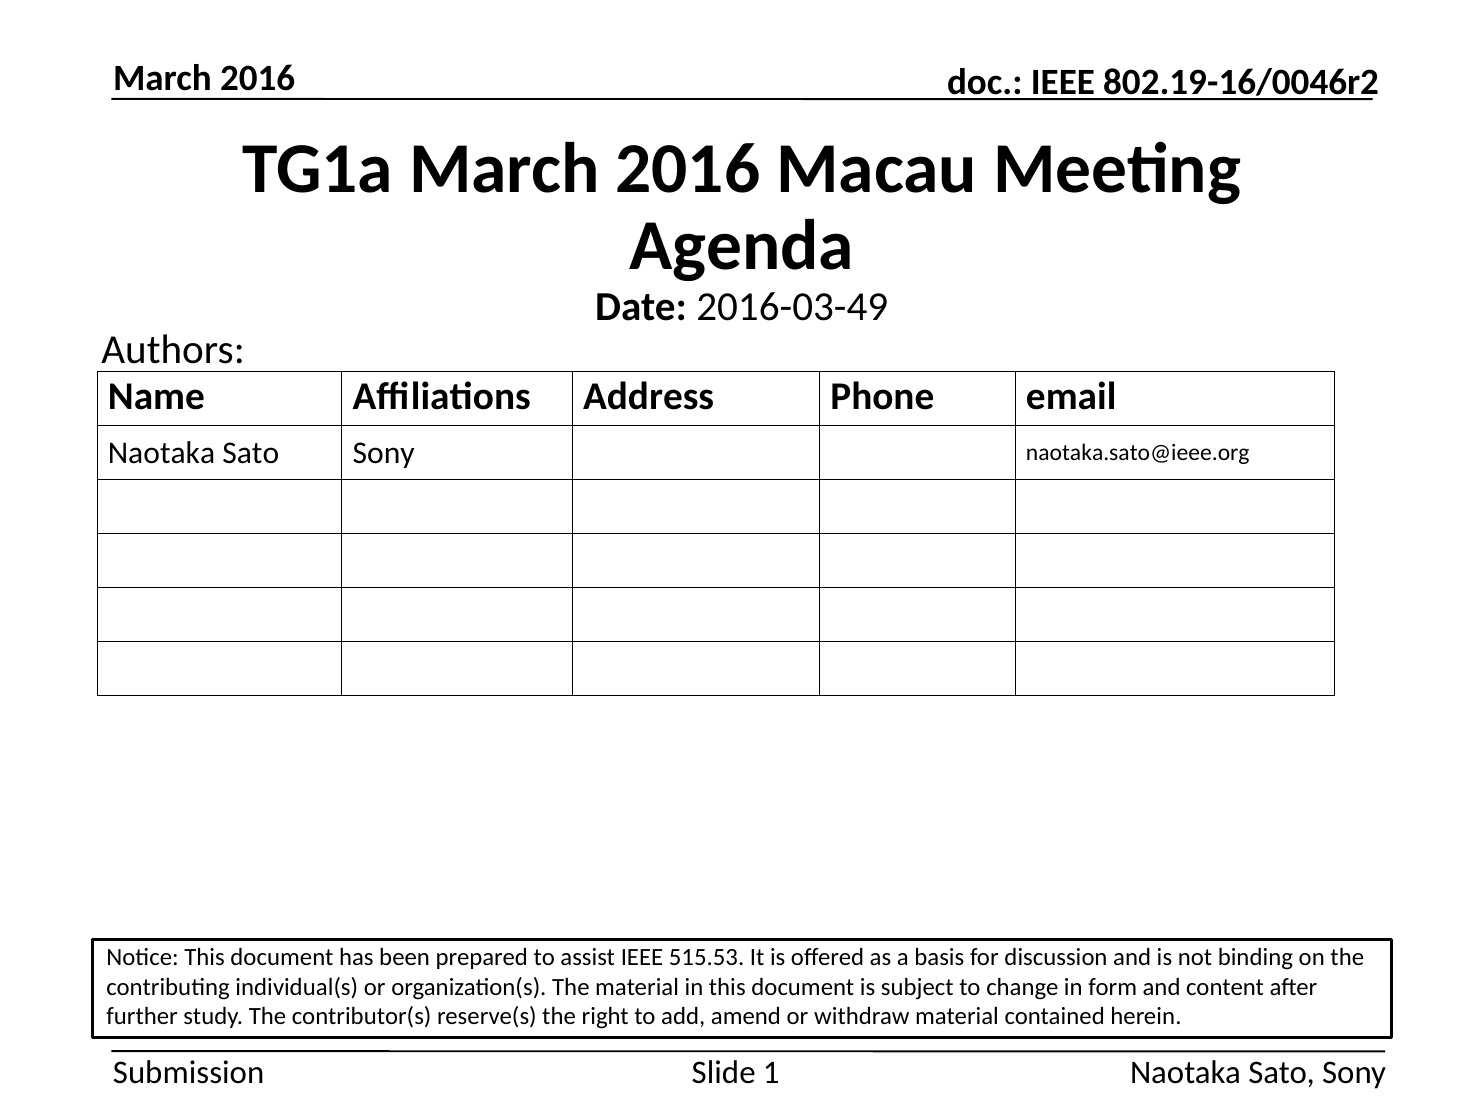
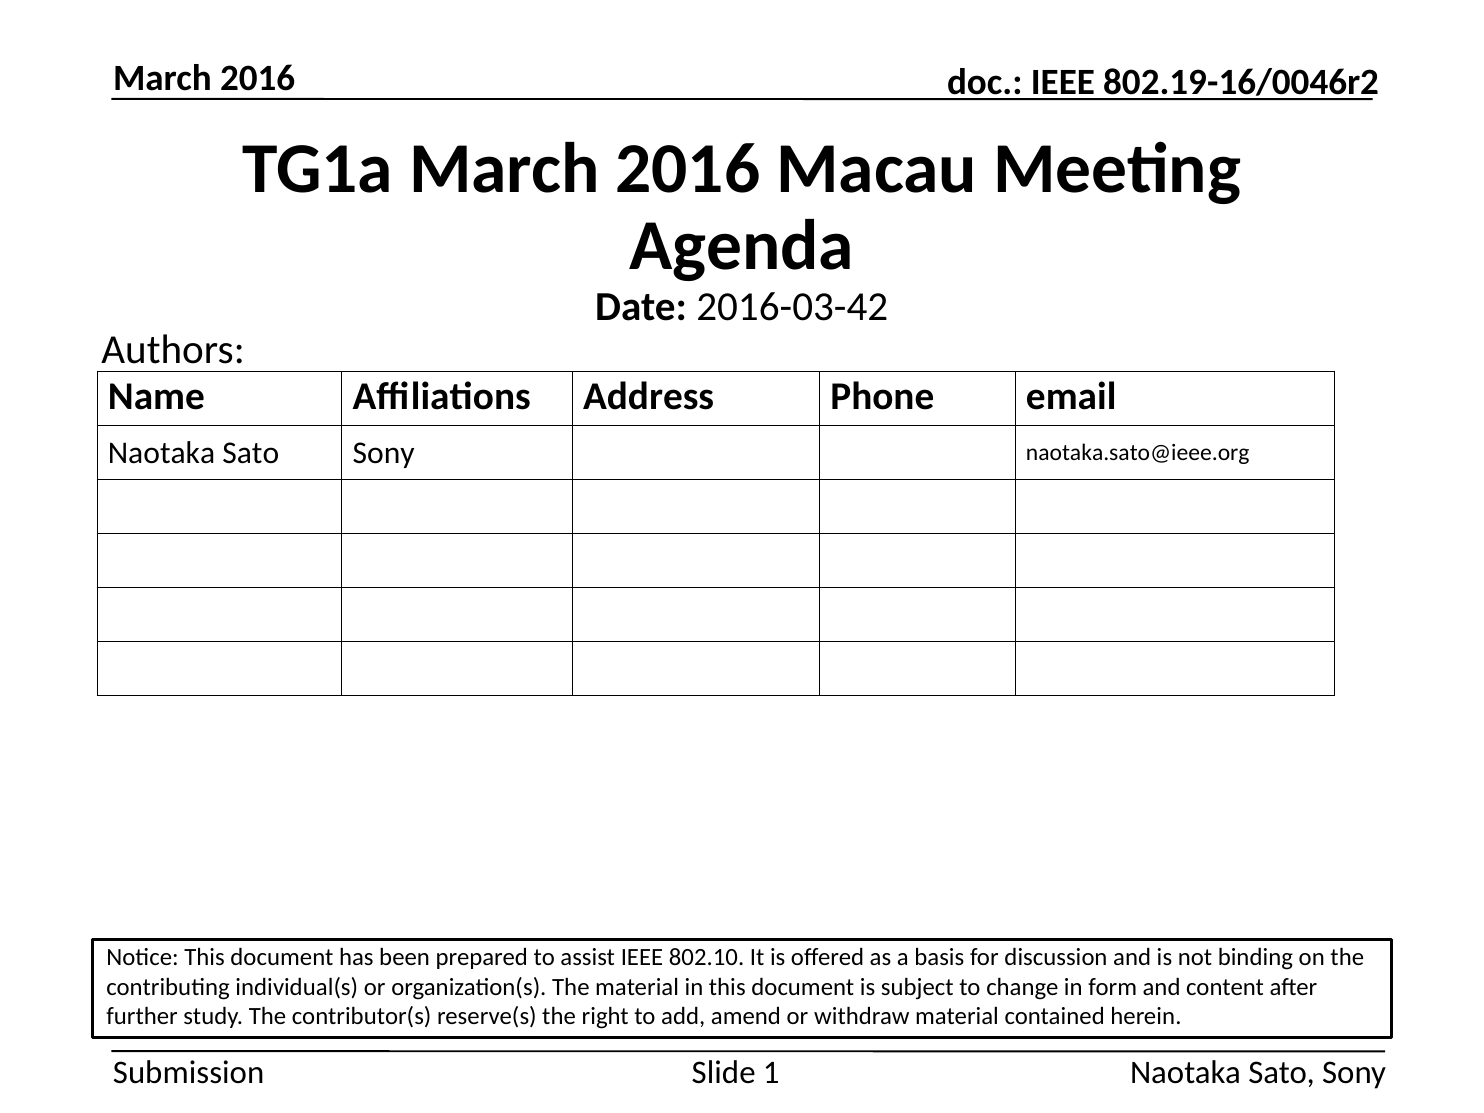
2016-03-49: 2016-03-49 -> 2016-03-42 (792, 306)
515.53: 515.53 -> 802.10 (707, 957)
